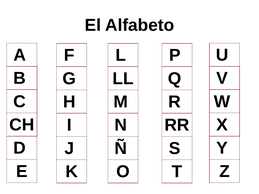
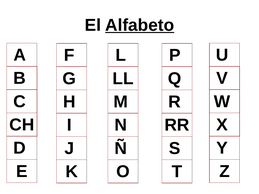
Alfabeto underline: none -> present (140, 25)
